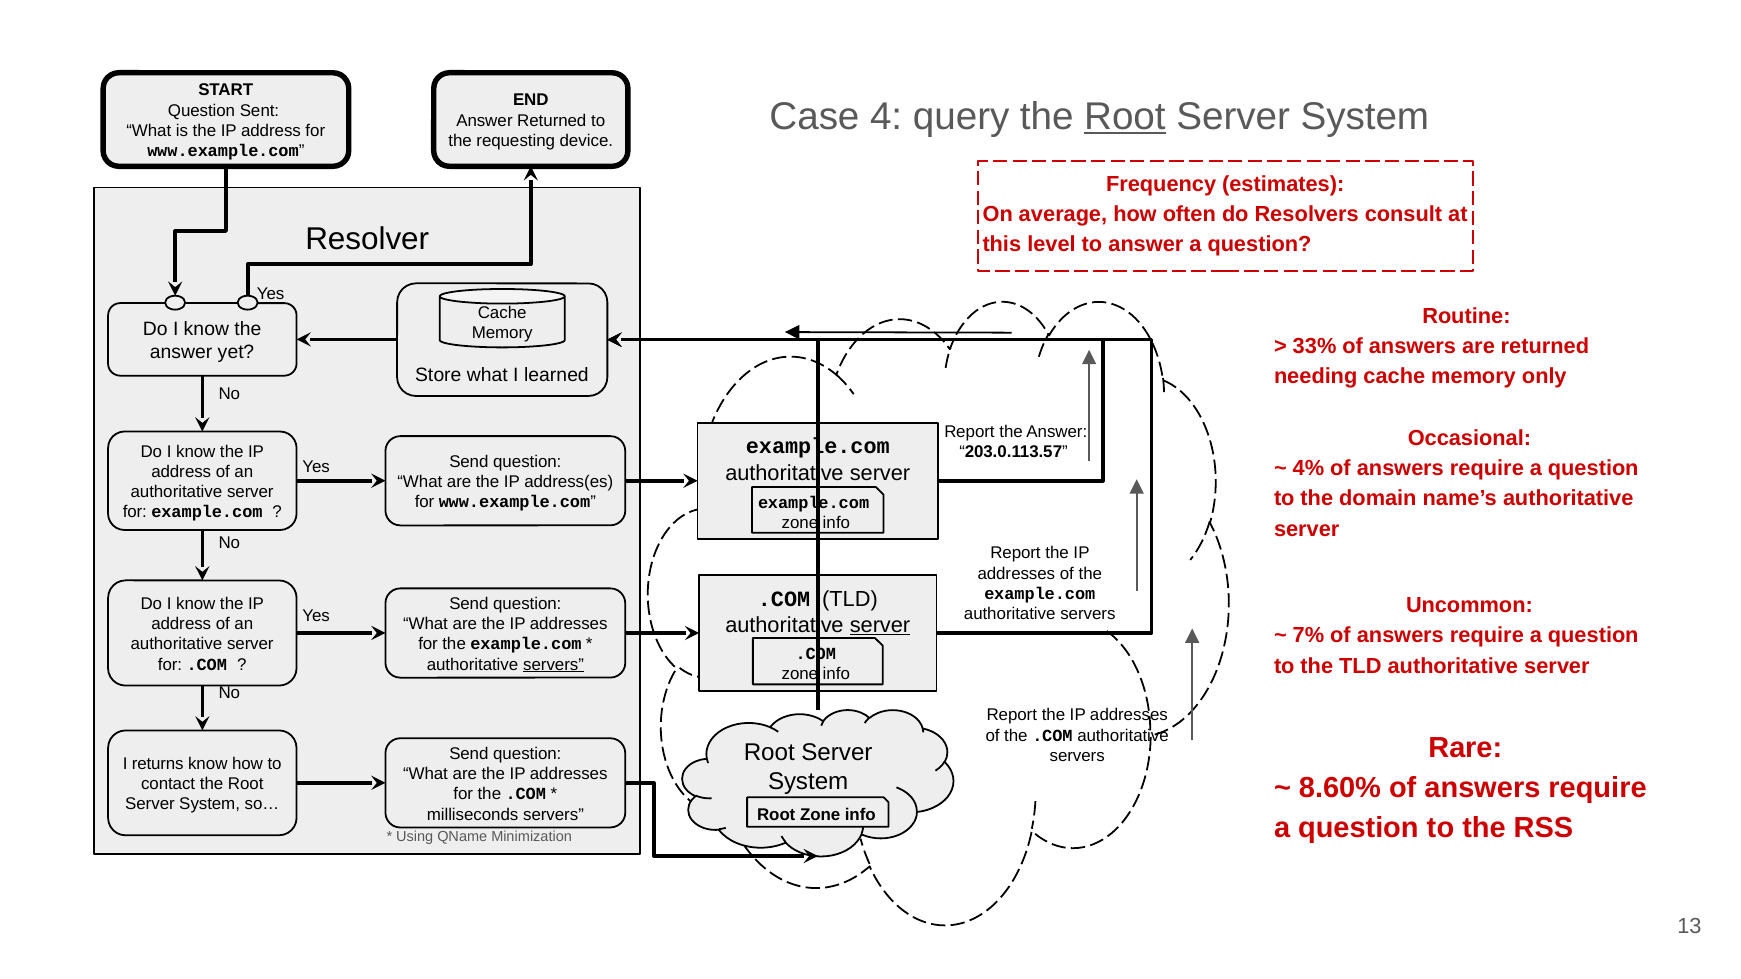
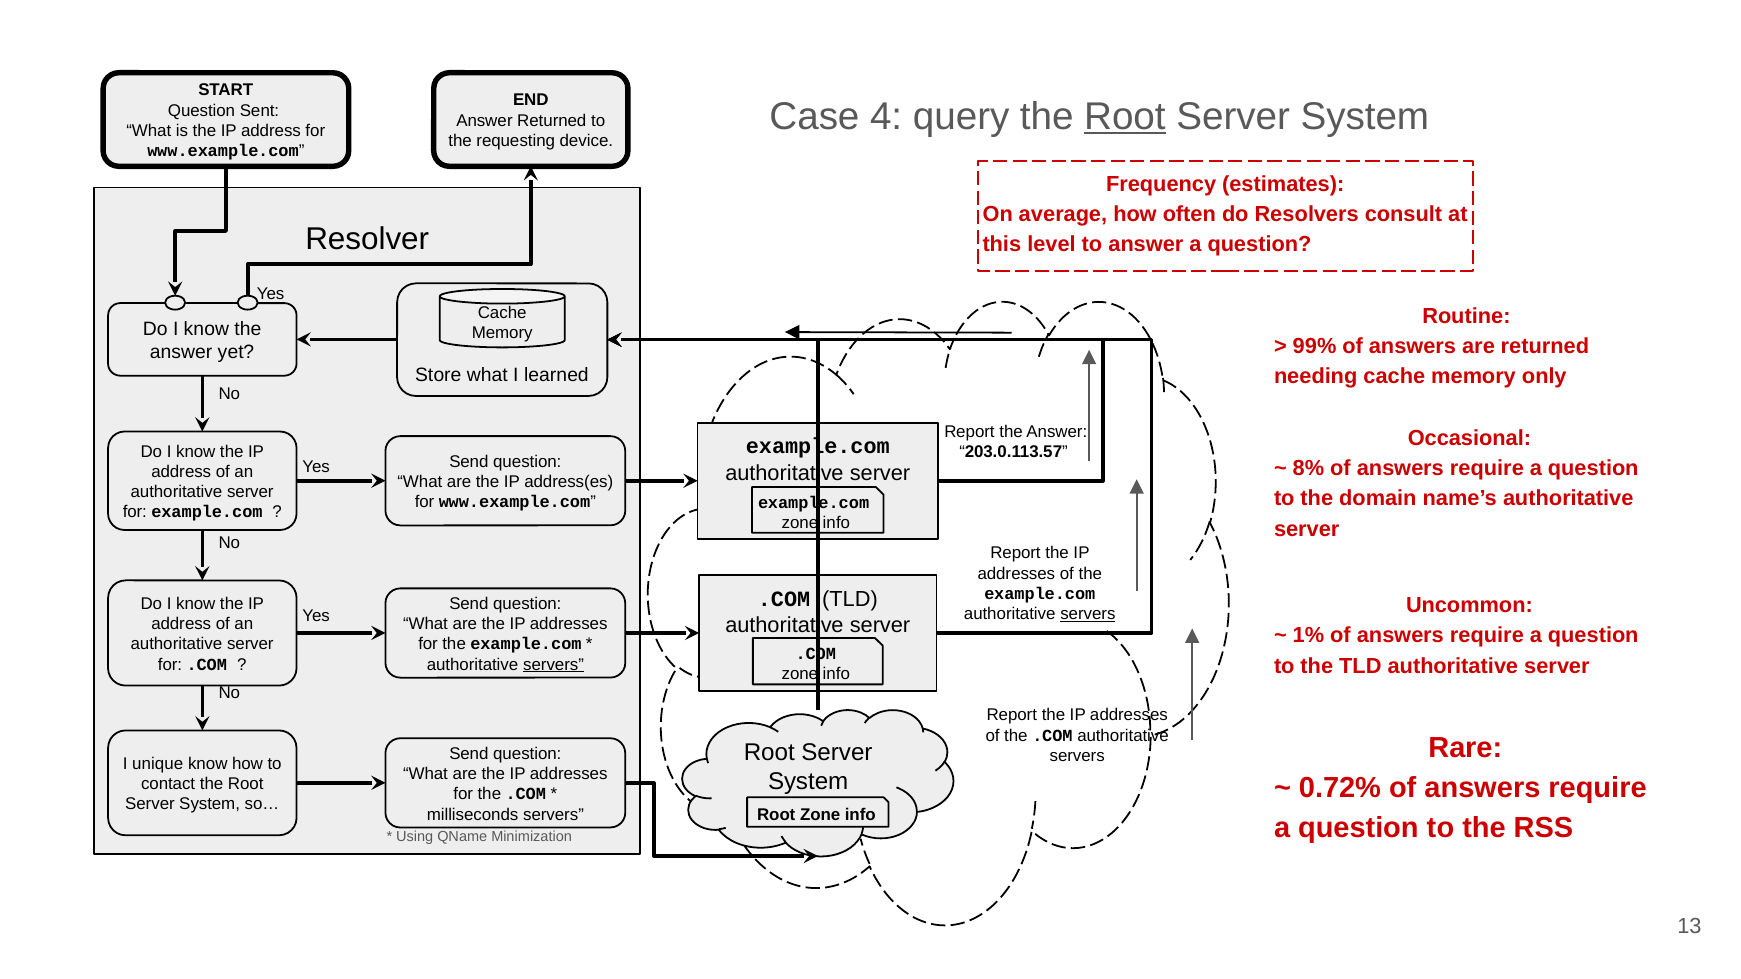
33%: 33% -> 99% (1315, 346)
4%: 4% -> 8% (1308, 469)
servers underline: none -> present (1088, 614)
server underline: present -> none (880, 625)
7%: 7% -> 1% (1308, 636)
returns: returns -> unique (158, 764)
8.60%: 8.60% -> 0.72% (1340, 788)
